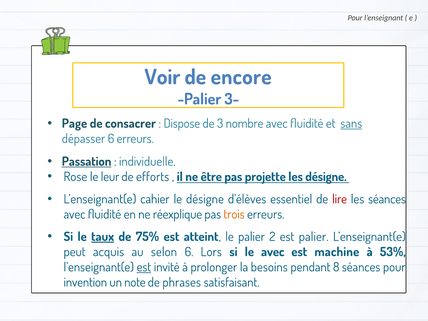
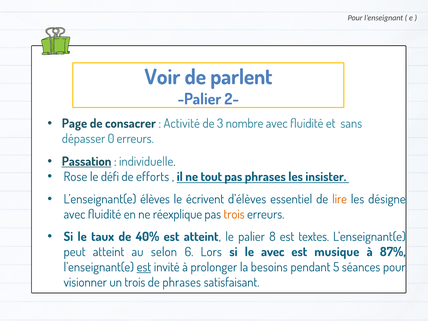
de encore: encore -> parlent (241, 77)
3-: 3- -> 2- (232, 99)
Dispose: Dispose -> Activité (182, 124)
sans underline: present -> none (351, 124)
dépasser 6: 6 -> 0 (111, 139)
leur: leur -> défi (110, 177)
ne être: être -> tout (211, 177)
pas projette: projette -> phrases (265, 177)
les désigne: désigne -> insister (326, 177)
L’enseignant(e cahier: cahier -> élèves (155, 199)
le désigne: désigne -> écrivent (205, 199)
lire colour: red -> orange (340, 199)
les séances: séances -> désigne (387, 199)
taux underline: present -> none (103, 237)
75%: 75% -> 40% (147, 237)
2: 2 -> 8 (272, 237)
est palier: palier -> textes (314, 237)
peut acquis: acquis -> atteint (109, 252)
machine: machine -> musique (337, 252)
53%: 53% -> 87% (393, 252)
8: 8 -> 5 (336, 267)
invention: invention -> visionner (85, 282)
un note: note -> trois (135, 282)
